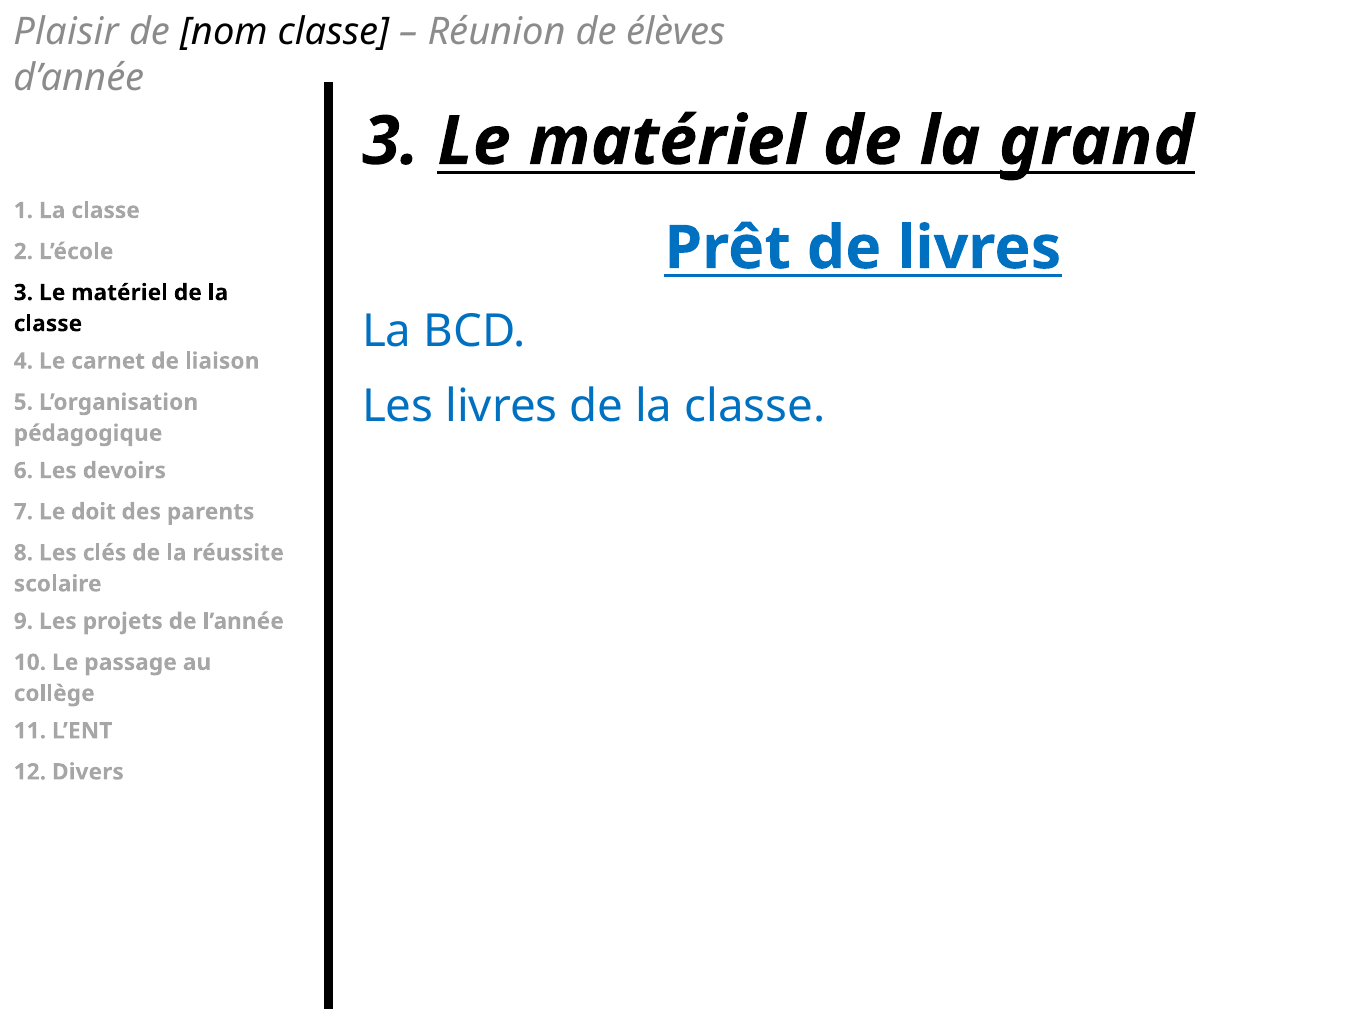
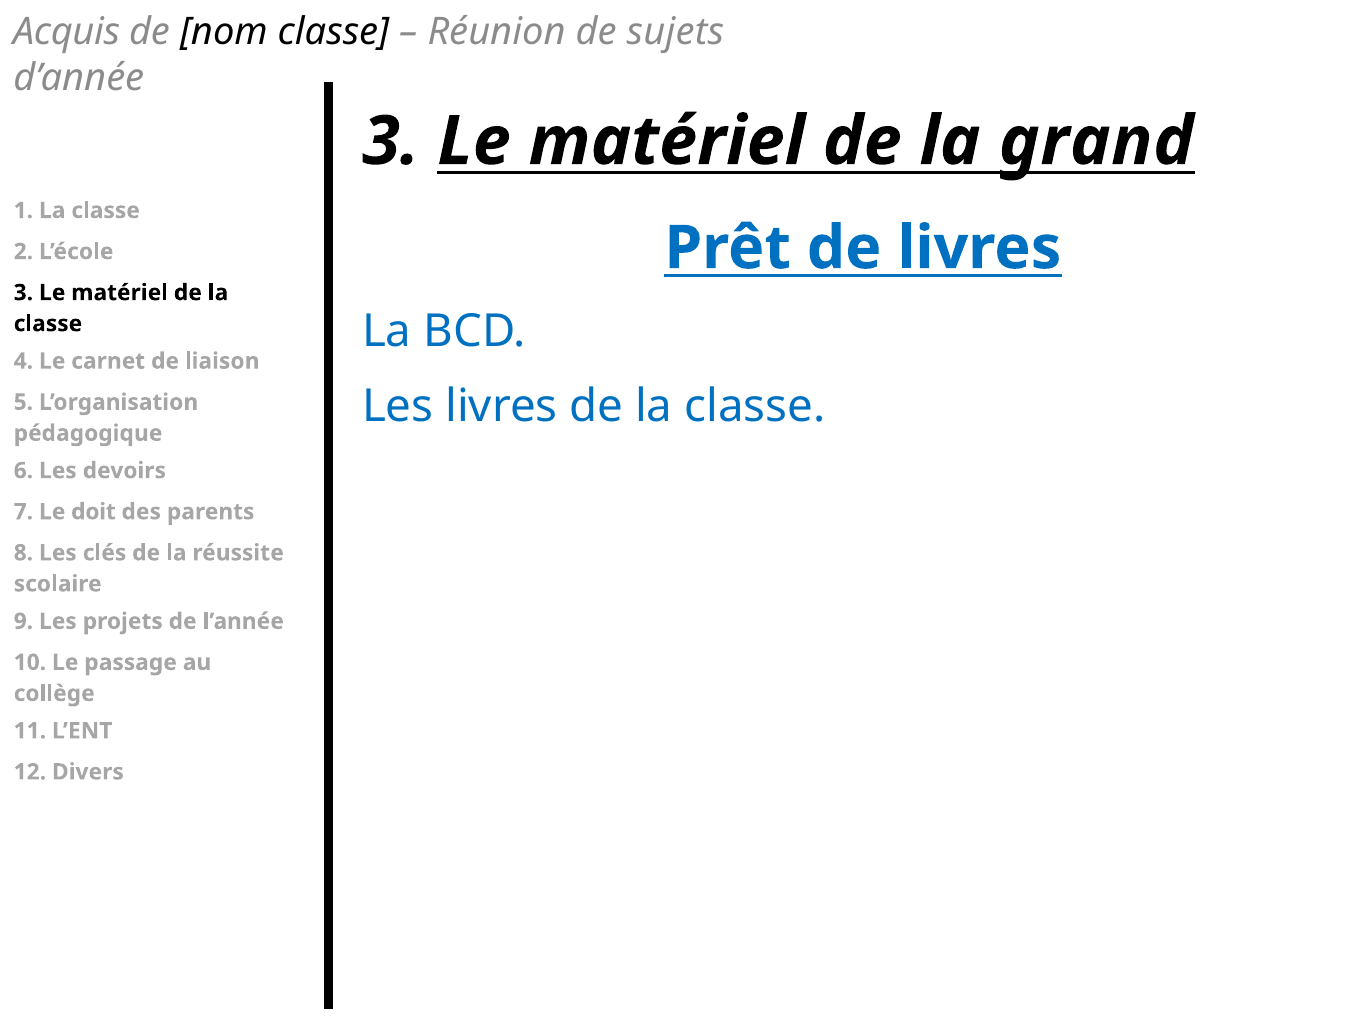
Plaisir: Plaisir -> Acquis (66, 32)
élèves: élèves -> sujets (675, 32)
